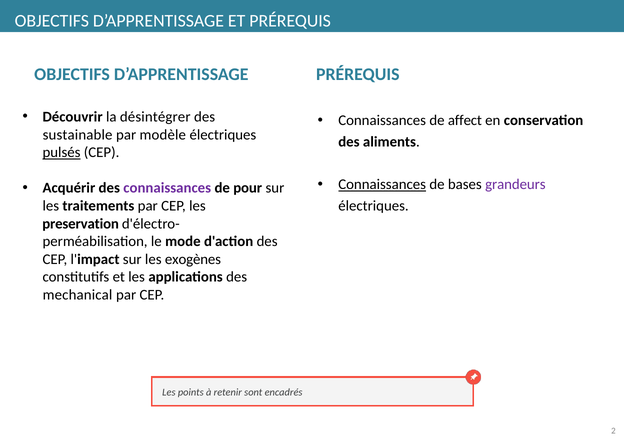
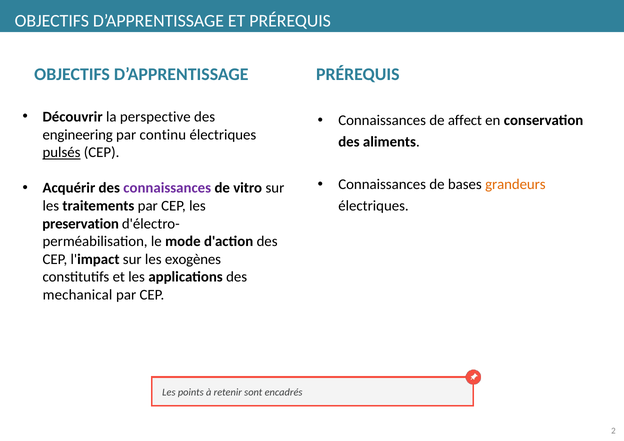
désintégrer: désintégrer -> perspective (155, 117)
sustainable: sustainable -> engineering (78, 135)
modèle: modèle -> continu (163, 135)
Connaissances underline: present -> none (382, 185)
grandeurs colour: purple -> orange (515, 185)
pour: pour -> vitro (248, 188)
